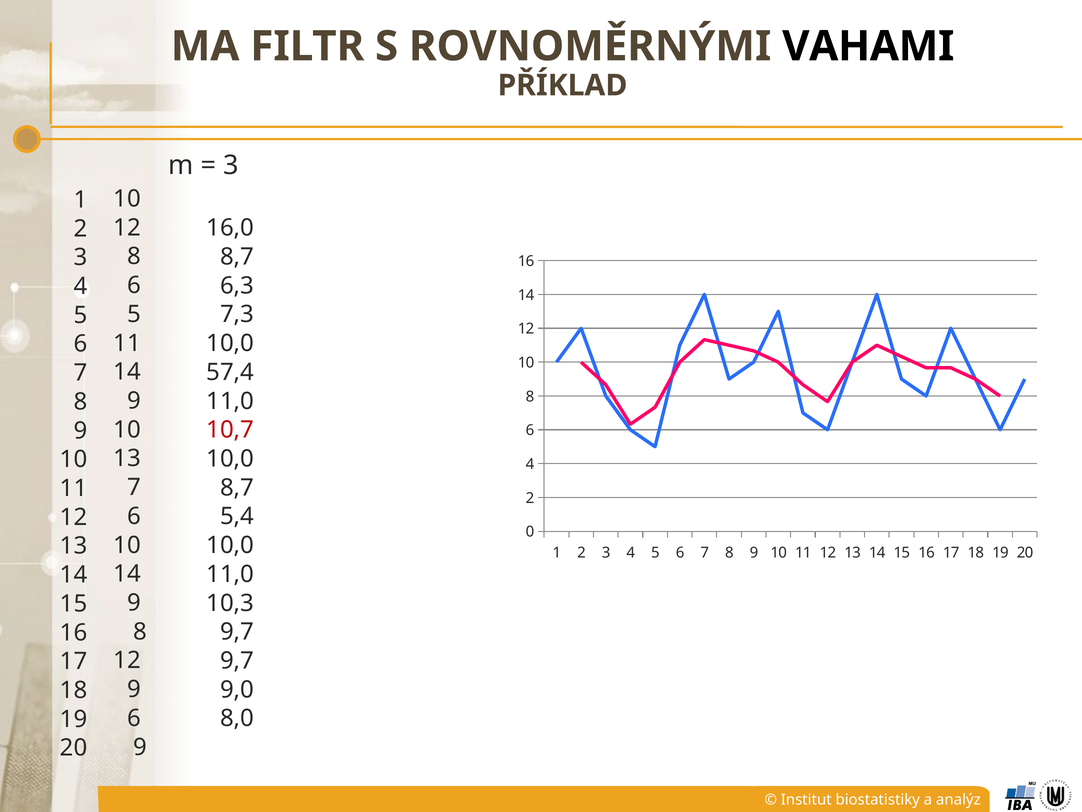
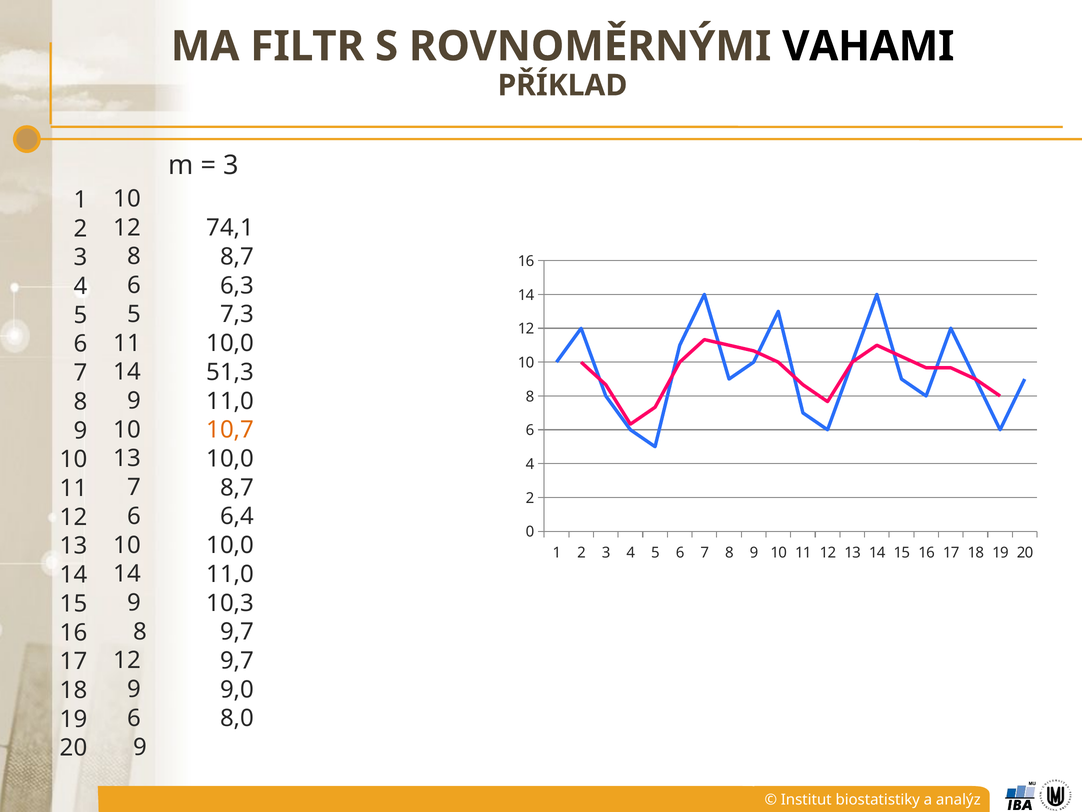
16,0: 16,0 -> 74,1 (230, 228)
57,4: 57,4 -> 51,3 (230, 372)
10,7 colour: red -> orange (230, 430)
5,4: 5,4 -> 6,4 (237, 516)
